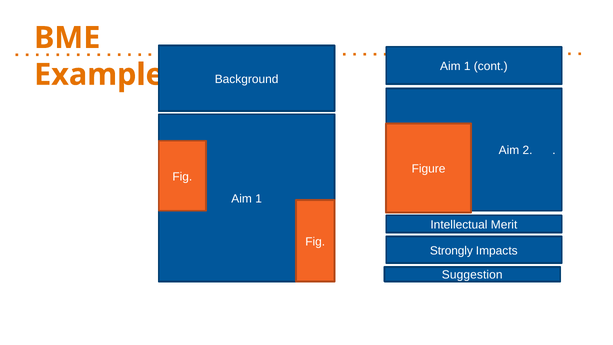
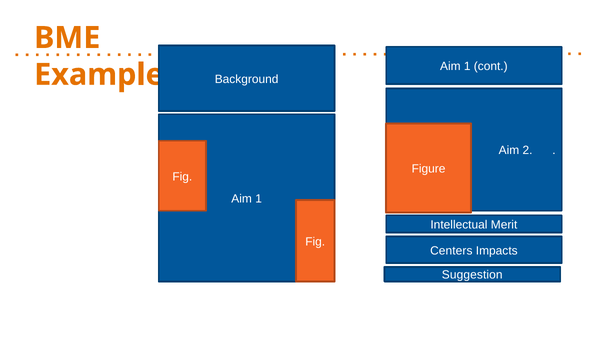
Strongly: Strongly -> Centers (451, 250)
